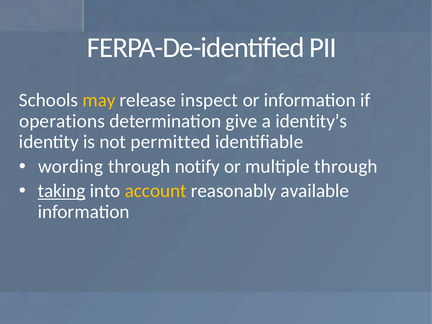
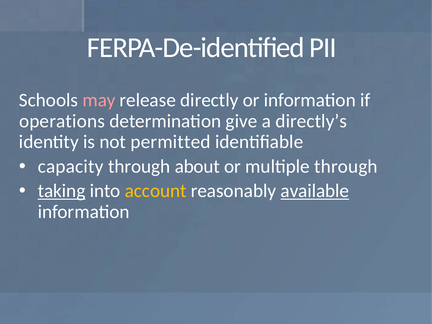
may colour: yellow -> pink (99, 100)
inspect: inspect -> directly (209, 100)
identity’s: identity’s -> directly’s (311, 121)
wording: wording -> capacity (71, 166)
notify: notify -> about (197, 166)
available underline: none -> present (315, 191)
